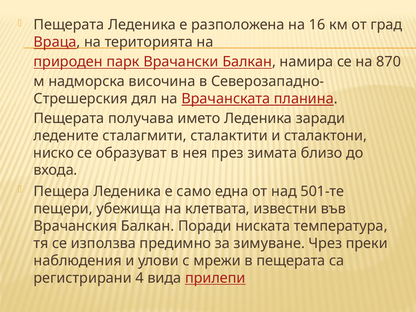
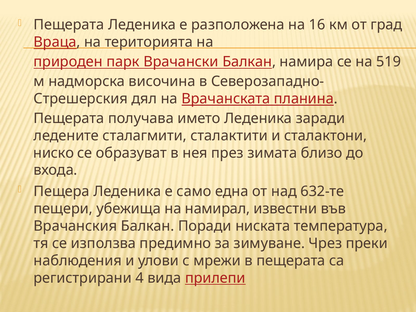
870: 870 -> 519 (389, 62)
501-те: 501-те -> 632-те (322, 191)
клетвата: клетвата -> намирал (218, 209)
